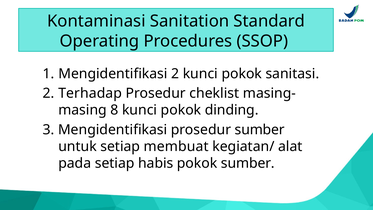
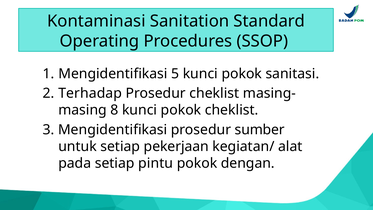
Mengidentifikasi 2: 2 -> 5 (175, 74)
pokok dinding: dinding -> cheklist (232, 110)
membuat: membuat -> pekerjaan (176, 146)
habis: habis -> pintu (156, 163)
pokok sumber: sumber -> dengan (248, 163)
